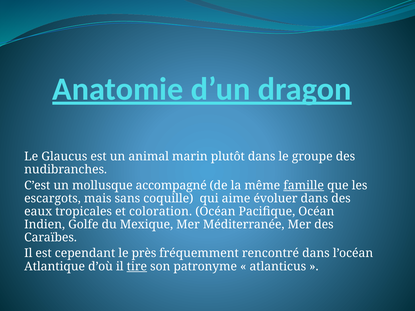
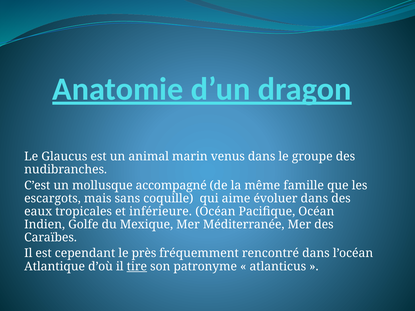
plutôt: plutôt -> venus (228, 157)
famille underline: present -> none (304, 185)
coloration: coloration -> inférieure (161, 212)
